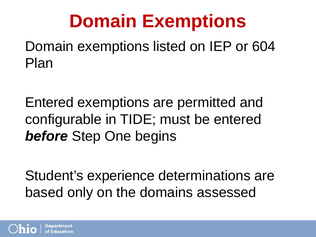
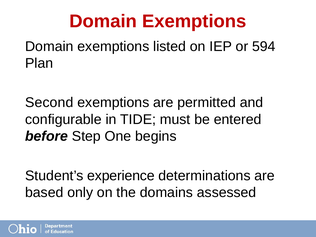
604: 604 -> 594 (264, 46)
Entered: Entered -> Second (49, 103)
